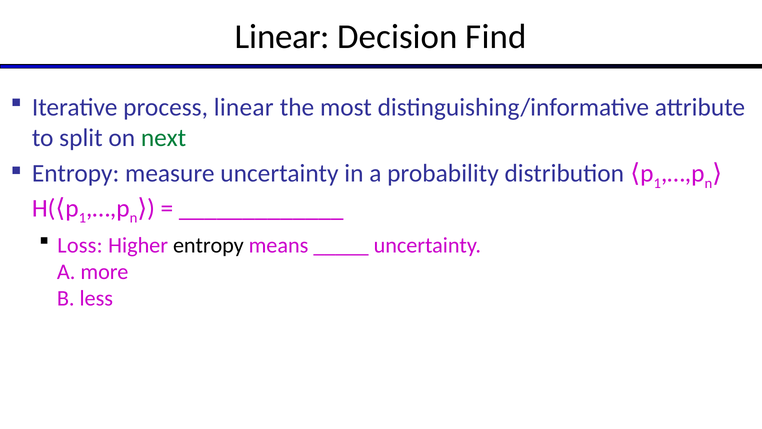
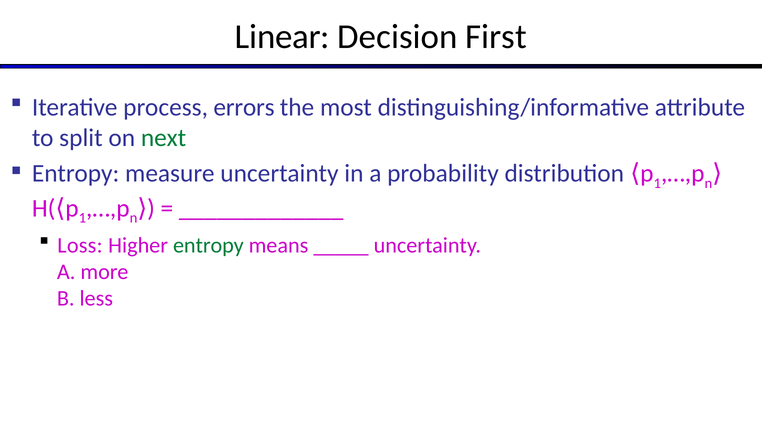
Find: Find -> First (496, 37)
process linear: linear -> errors (244, 107)
entropy colour: black -> green (208, 245)
